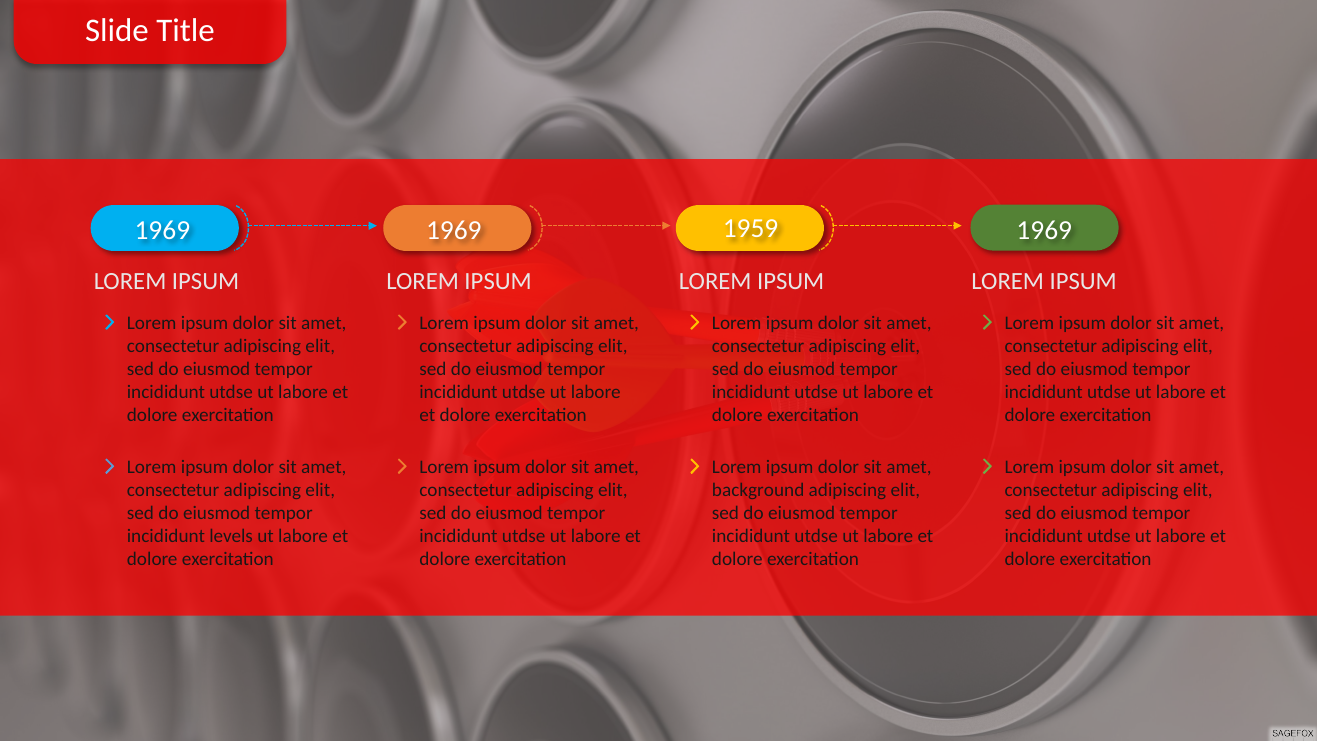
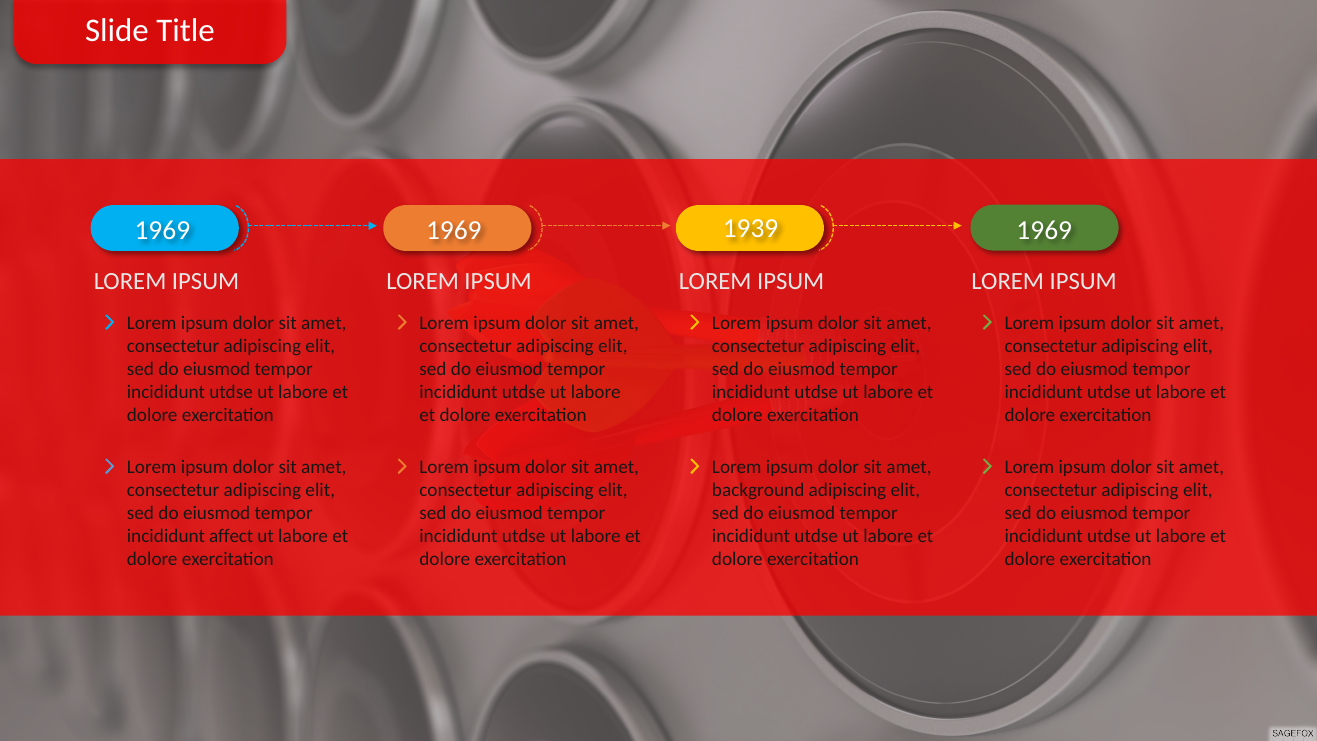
1959: 1959 -> 1939 (751, 228)
levels: levels -> affect (231, 536)
